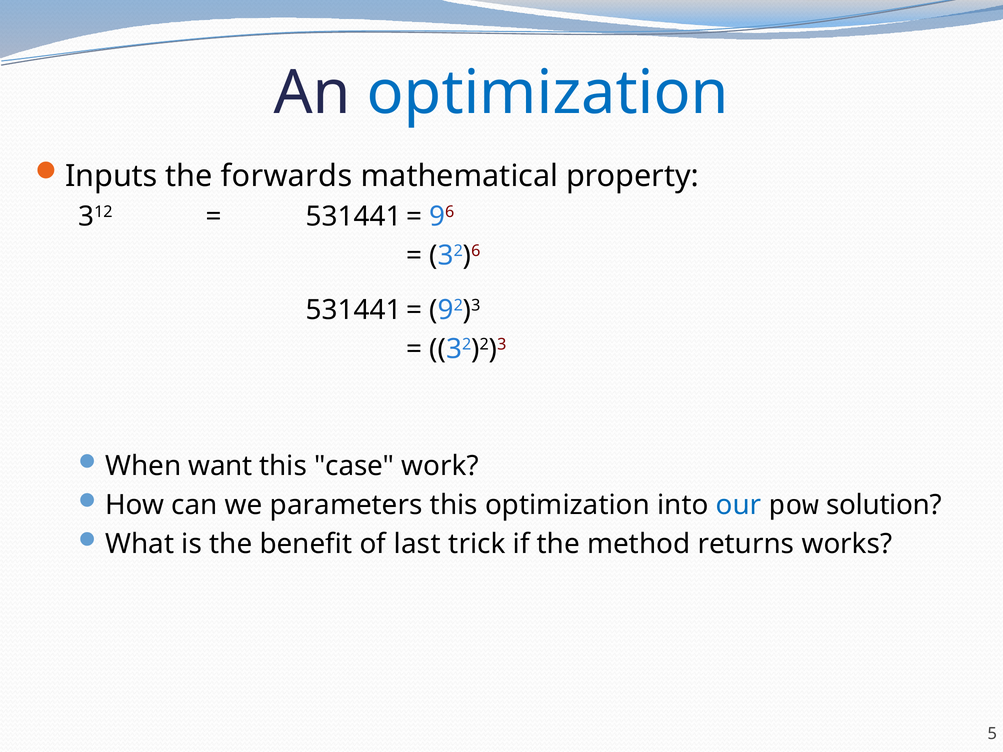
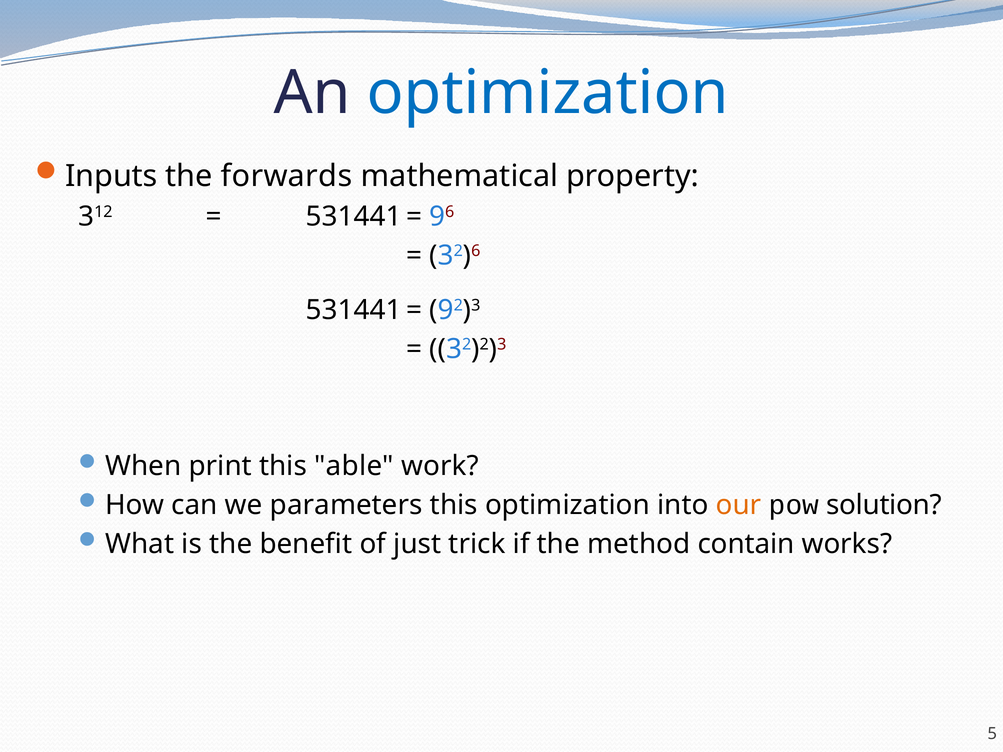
want: want -> print (220, 466)
case: case -> able (354, 466)
our colour: blue -> orange (739, 505)
last: last -> just (417, 544)
returns: returns -> contain (746, 544)
